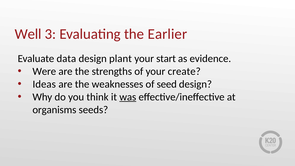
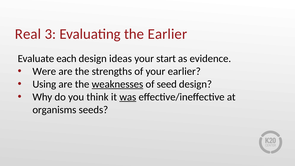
Well: Well -> Real (28, 34)
data: data -> each (66, 59)
plant: plant -> ideas (121, 59)
your create: create -> earlier (184, 71)
Ideas: Ideas -> Using (44, 84)
weaknesses underline: none -> present (117, 84)
